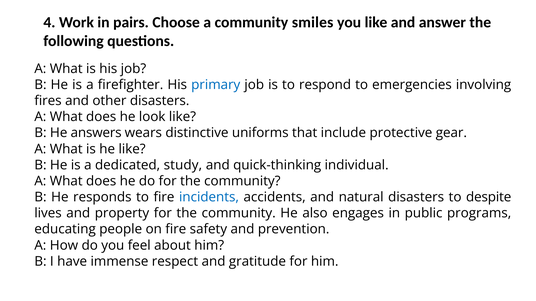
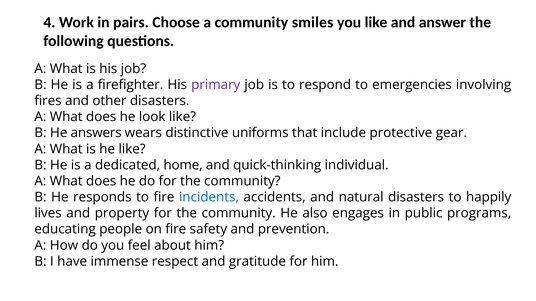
primary colour: blue -> purple (216, 85)
study: study -> home (183, 165)
despite: despite -> happily (489, 197)
